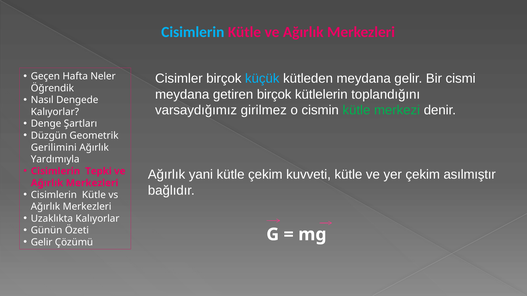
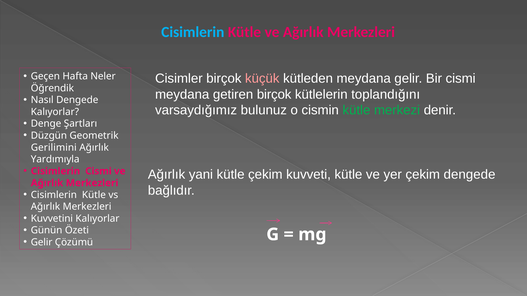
küçük colour: light blue -> pink (262, 79)
girilmez: girilmez -> bulunuz (264, 110)
Cisimlerin Tepki: Tepki -> Cismi (98, 171)
çekim asılmıştır: asılmıştır -> dengede (470, 175)
Uzaklıkta: Uzaklıkta -> Kuvvetini (52, 219)
